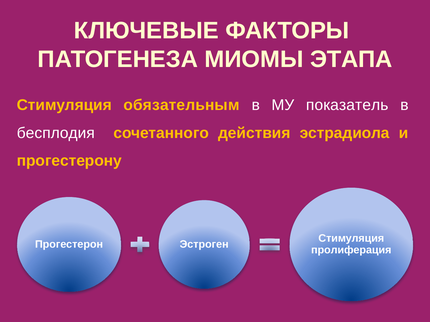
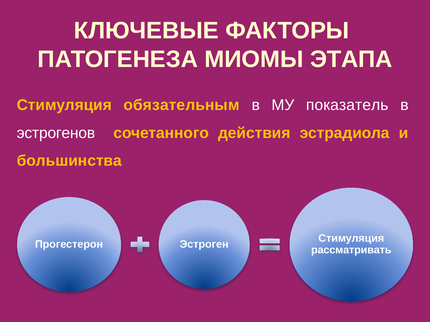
бесплодия: бесплодия -> эстрогенов (56, 133)
прогестерону: прогестерону -> большинства (69, 161)
пролиферация: пролиферация -> рассматривать (351, 250)
